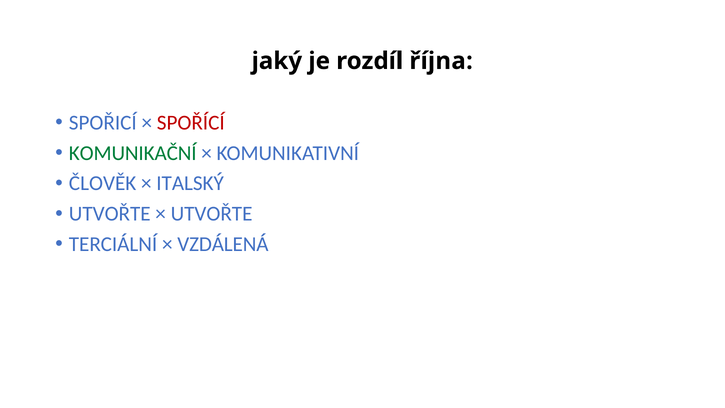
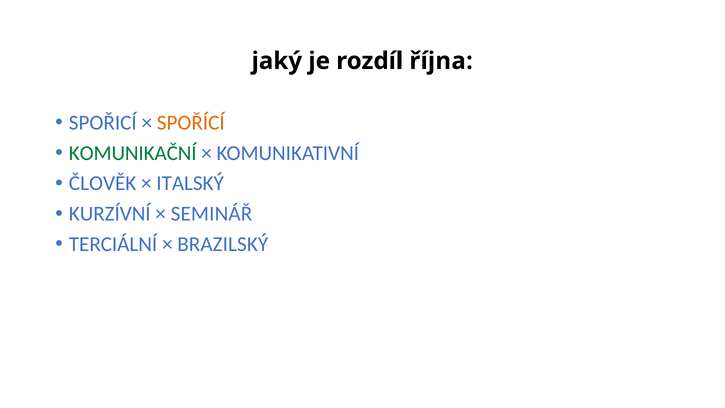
SPOŘÍCÍ colour: red -> orange (191, 123)
UTVOŘTE: UTVOŘTE -> KURZÍVNÍ (110, 214)
UTVOŘTE: UTVOŘTE -> SEMINÁŘ (211, 214)
VZDÁLENÁ: VZDÁLENÁ -> BRAZILSKÝ (223, 244)
